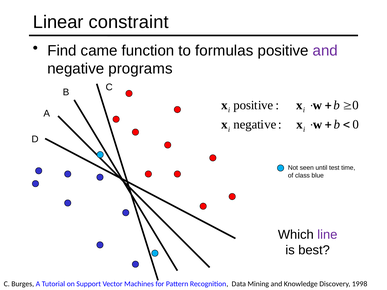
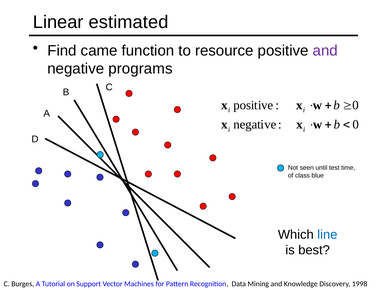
constraint: constraint -> estimated (129, 22)
formulas: formulas -> resource (224, 51)
line colour: purple -> blue (327, 235)
